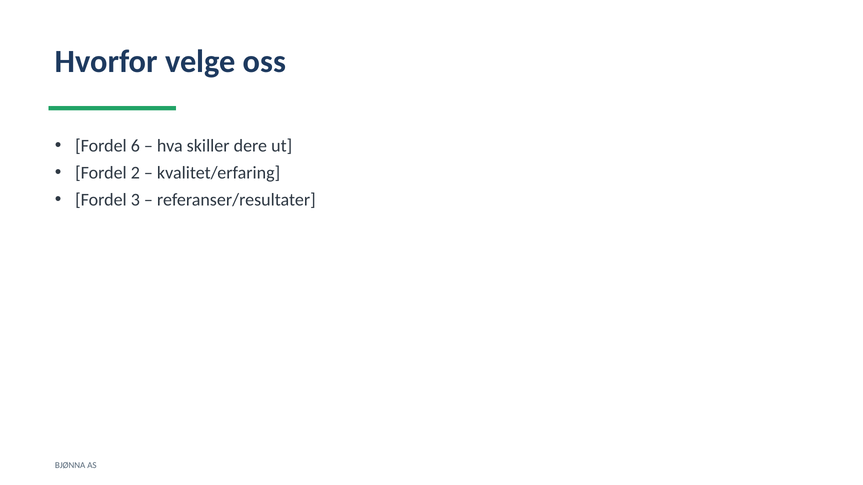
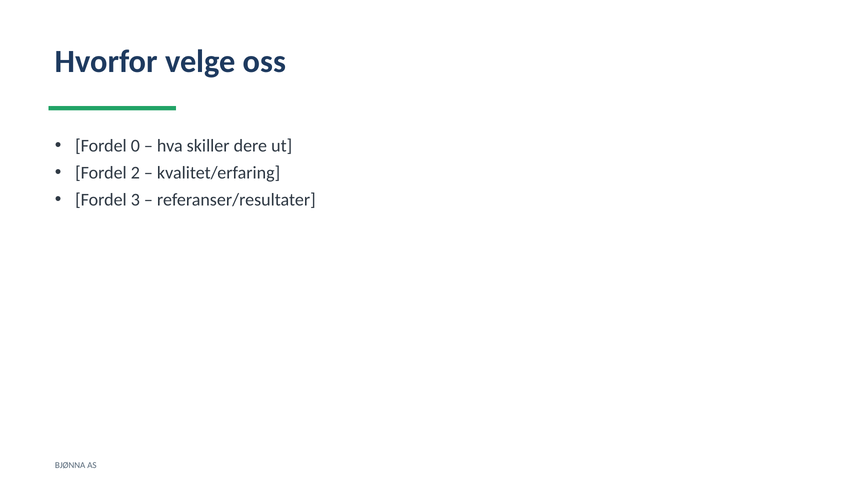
6: 6 -> 0 (135, 146)
